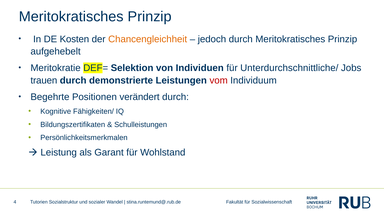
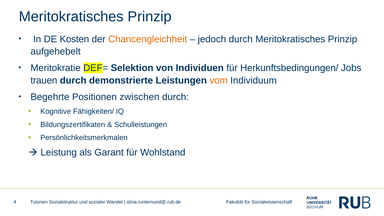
Unterdurchschnittliche/: Unterdurchschnittliche/ -> Herkunftsbedingungen/ (289, 68)
vom colour: red -> orange (219, 80)
verändert: verändert -> zwischen (139, 97)
